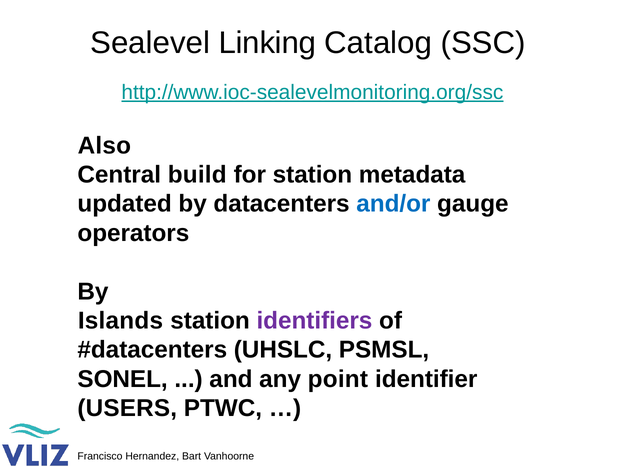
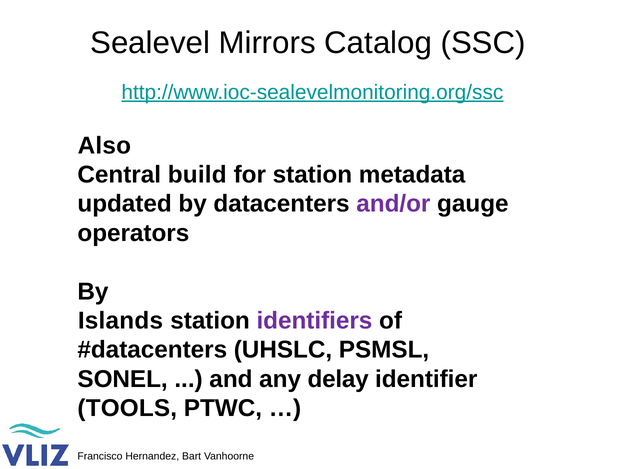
Linking: Linking -> Mirrors (267, 43)
and/or colour: blue -> purple (393, 204)
point: point -> delay (338, 379)
USERS: USERS -> TOOLS (127, 408)
